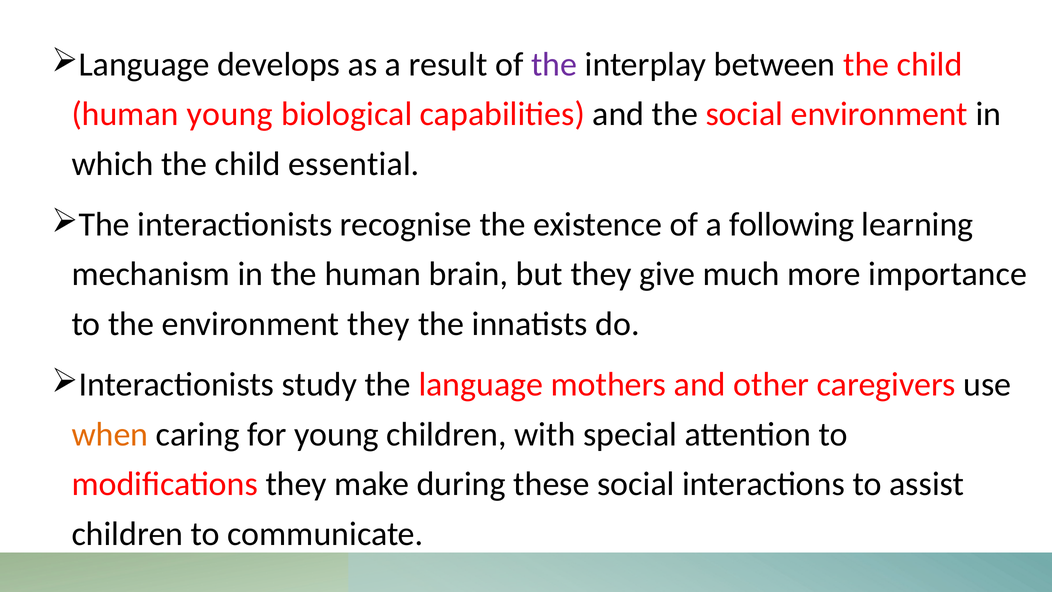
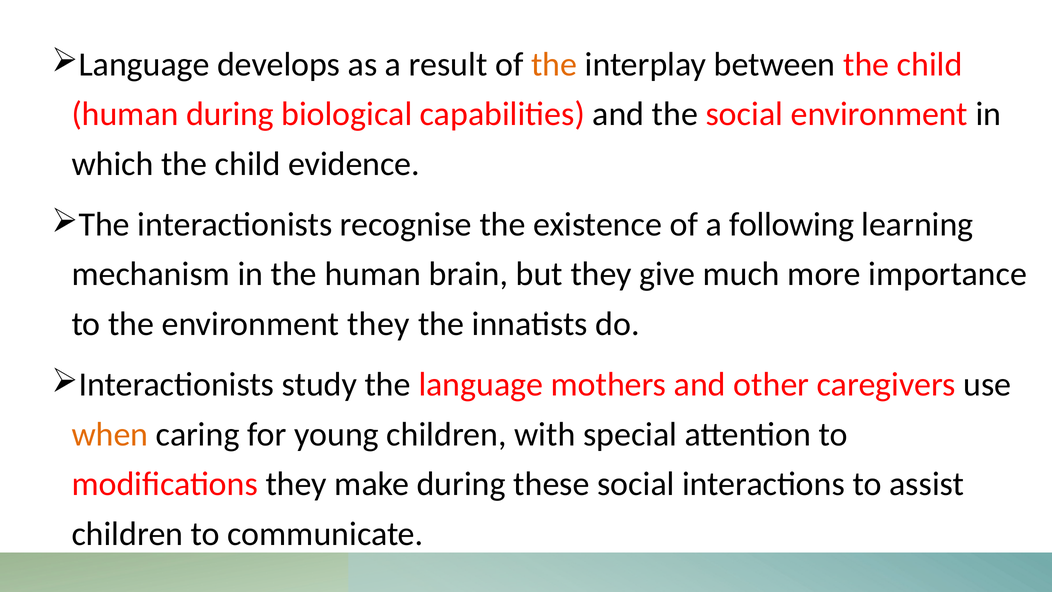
the colour: purple -> orange (554, 64)
human young: young -> during (230, 114)
essential: essential -> evidence (354, 164)
